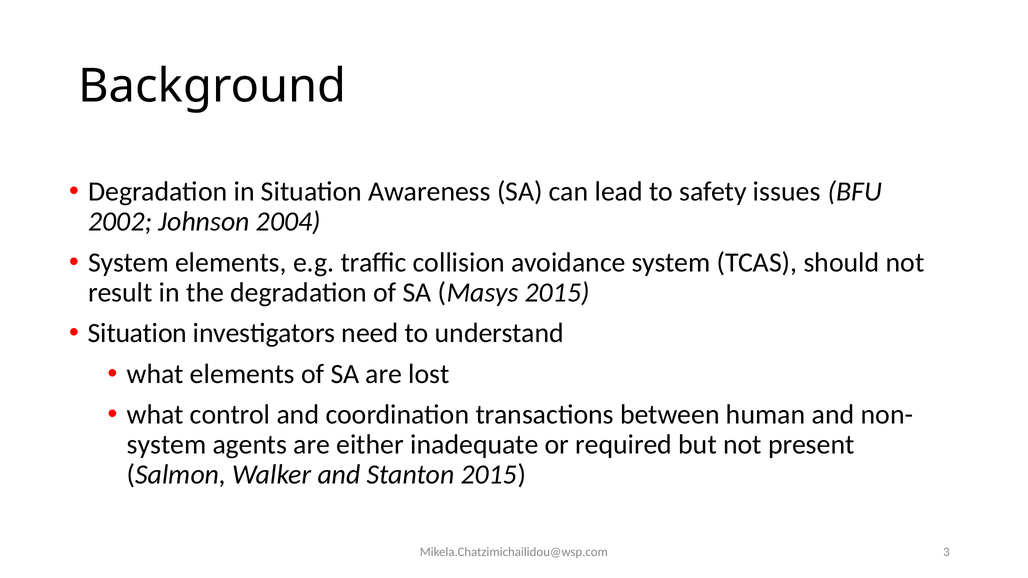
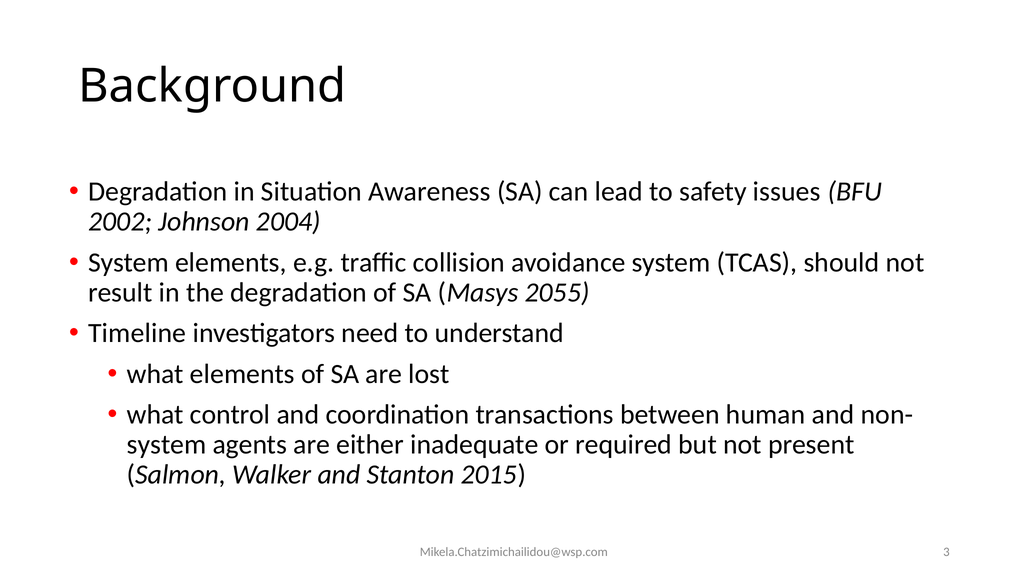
Masys 2015: 2015 -> 2055 (557, 293)
Situation: Situation -> Timeline (137, 333)
